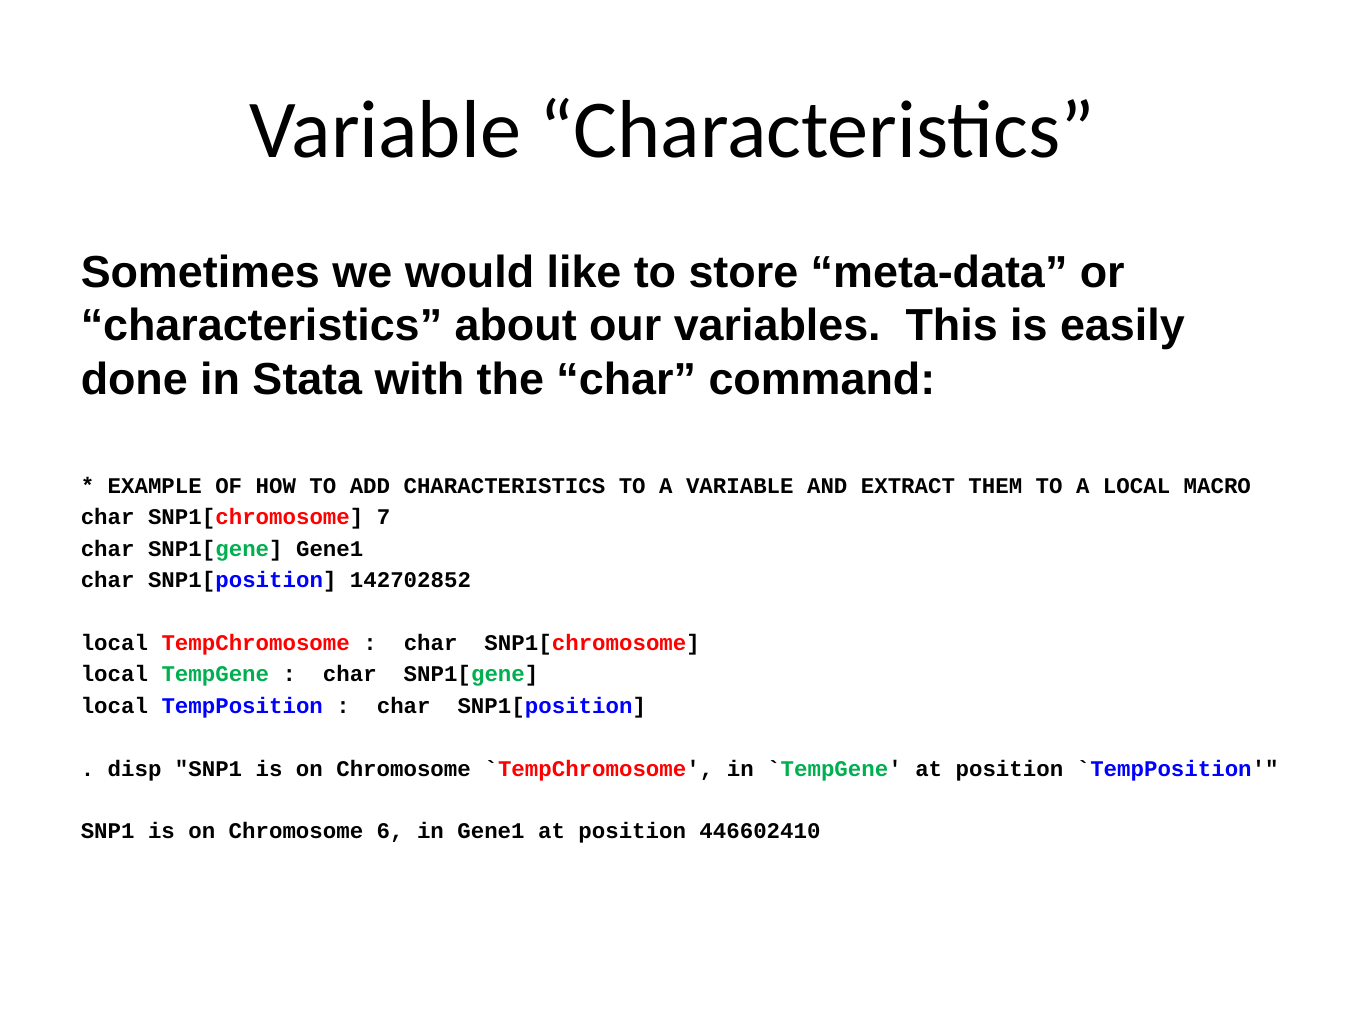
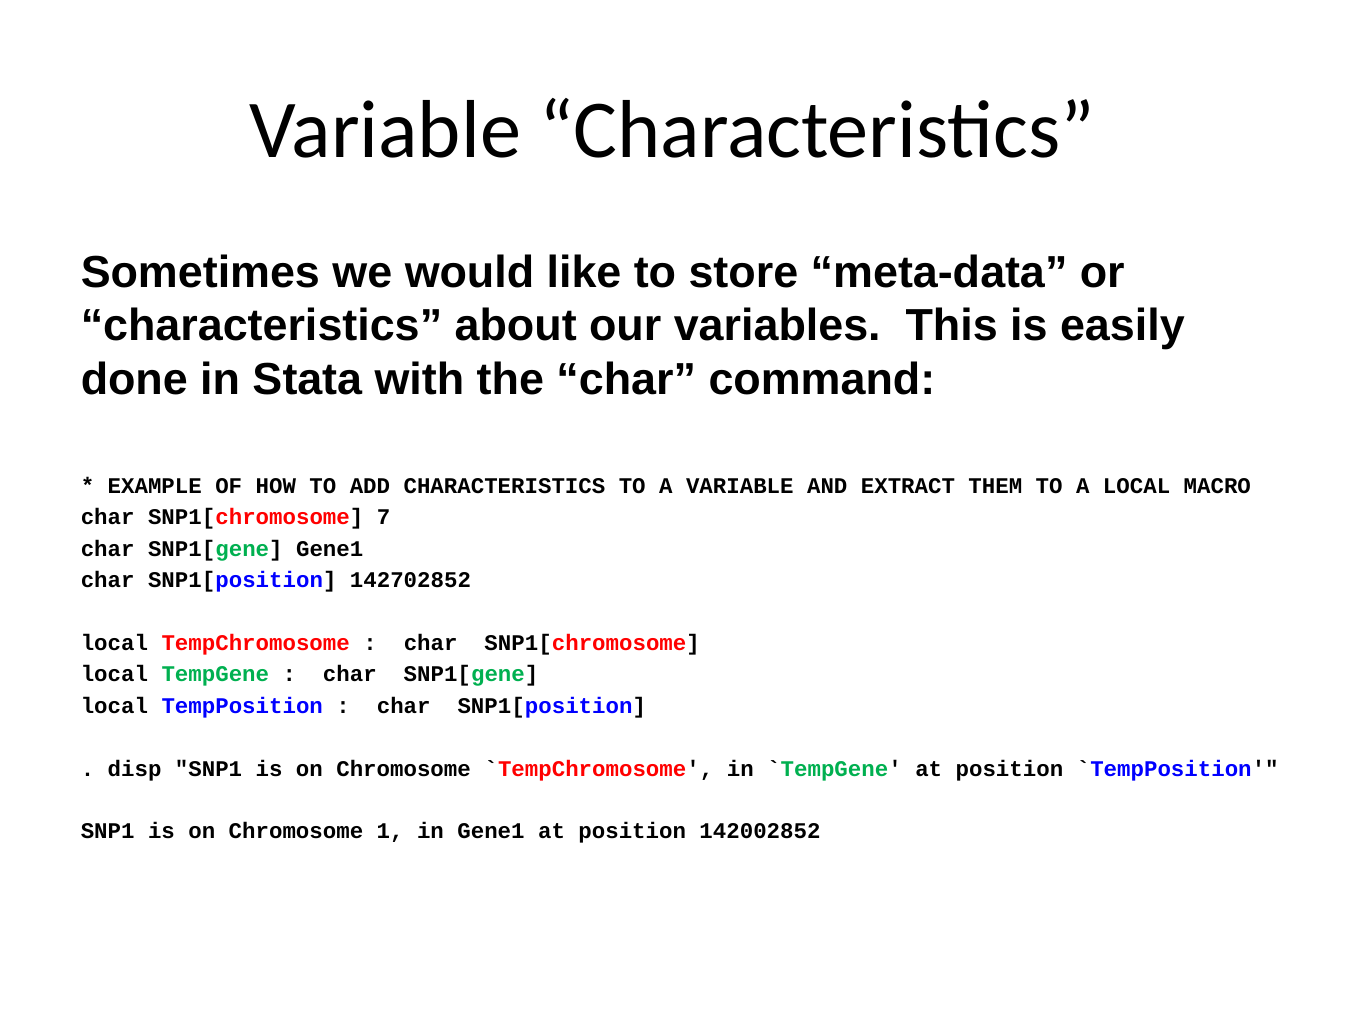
6: 6 -> 1 (390, 832)
446602410: 446602410 -> 142002852 (760, 832)
